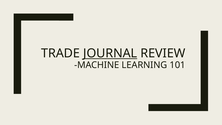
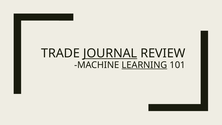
LEARNING underline: none -> present (144, 65)
